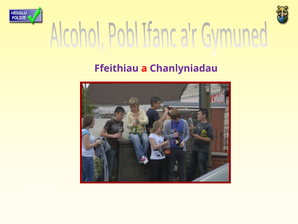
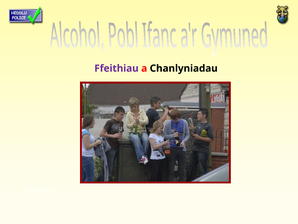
Chanlyniadau colour: purple -> black (184, 68)
